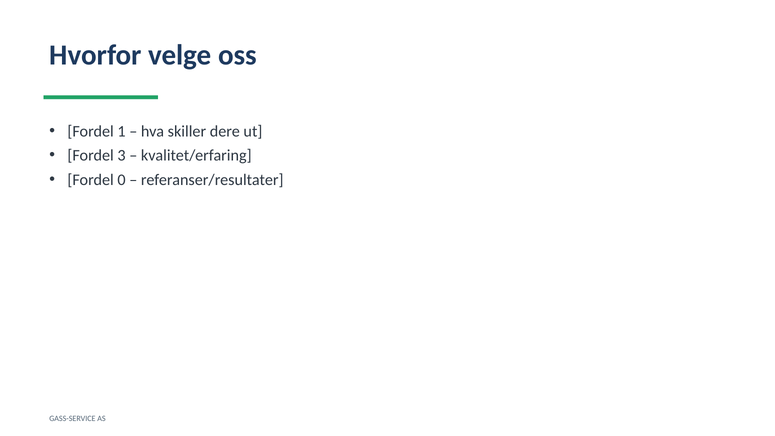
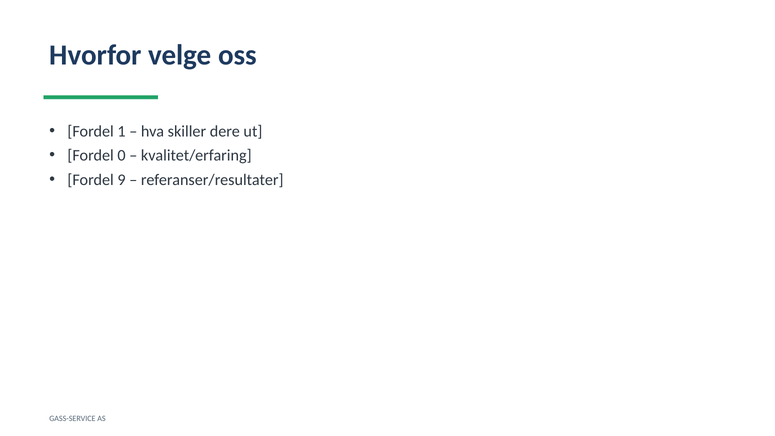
3: 3 -> 0 (122, 155)
0: 0 -> 9 (122, 180)
